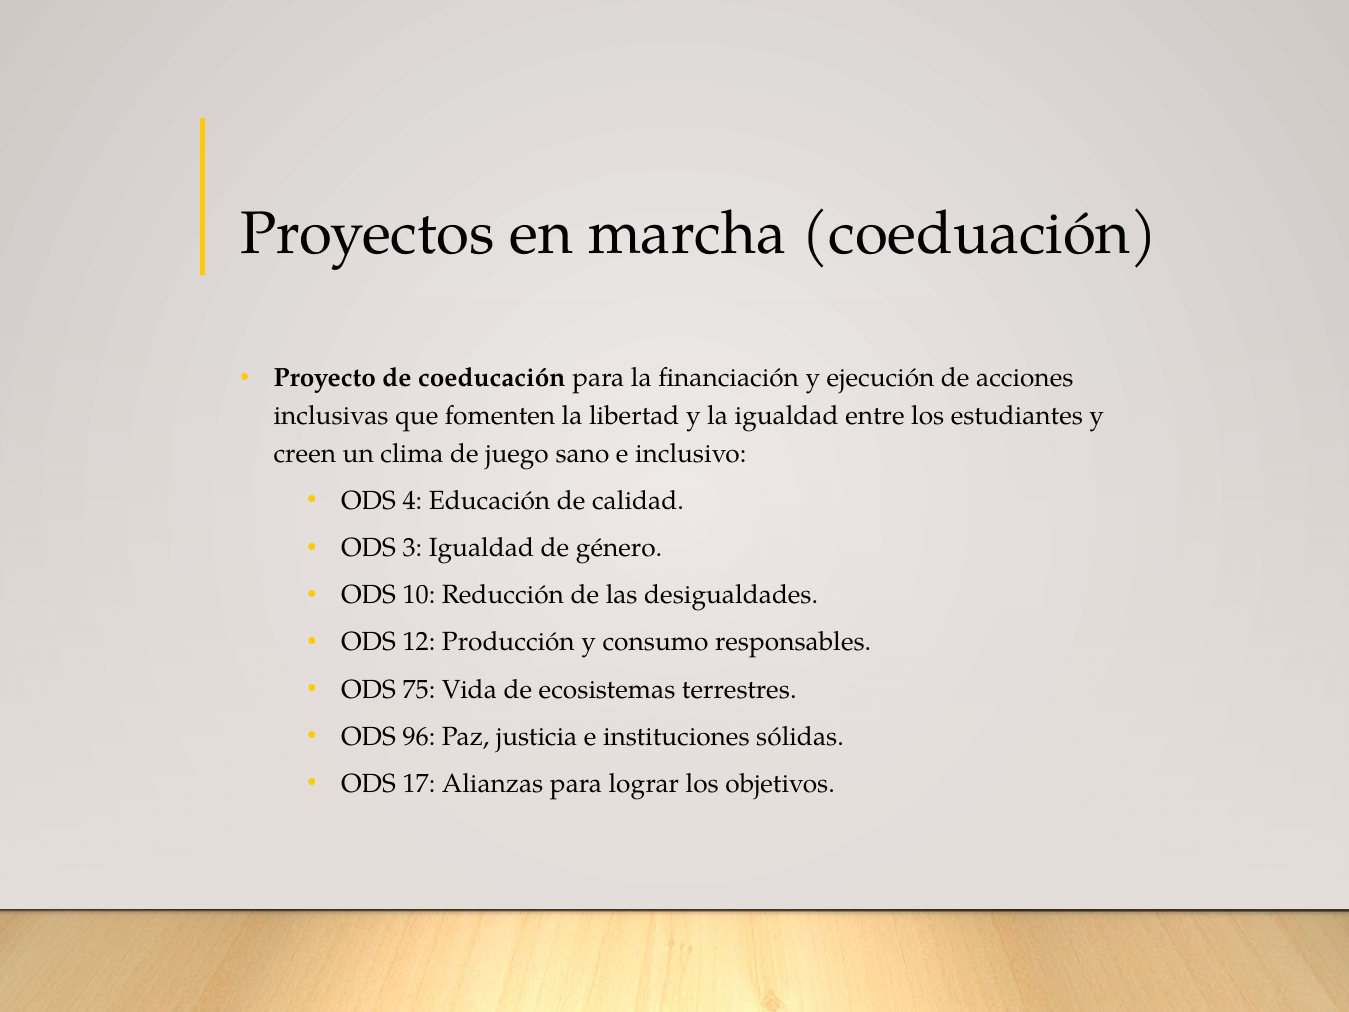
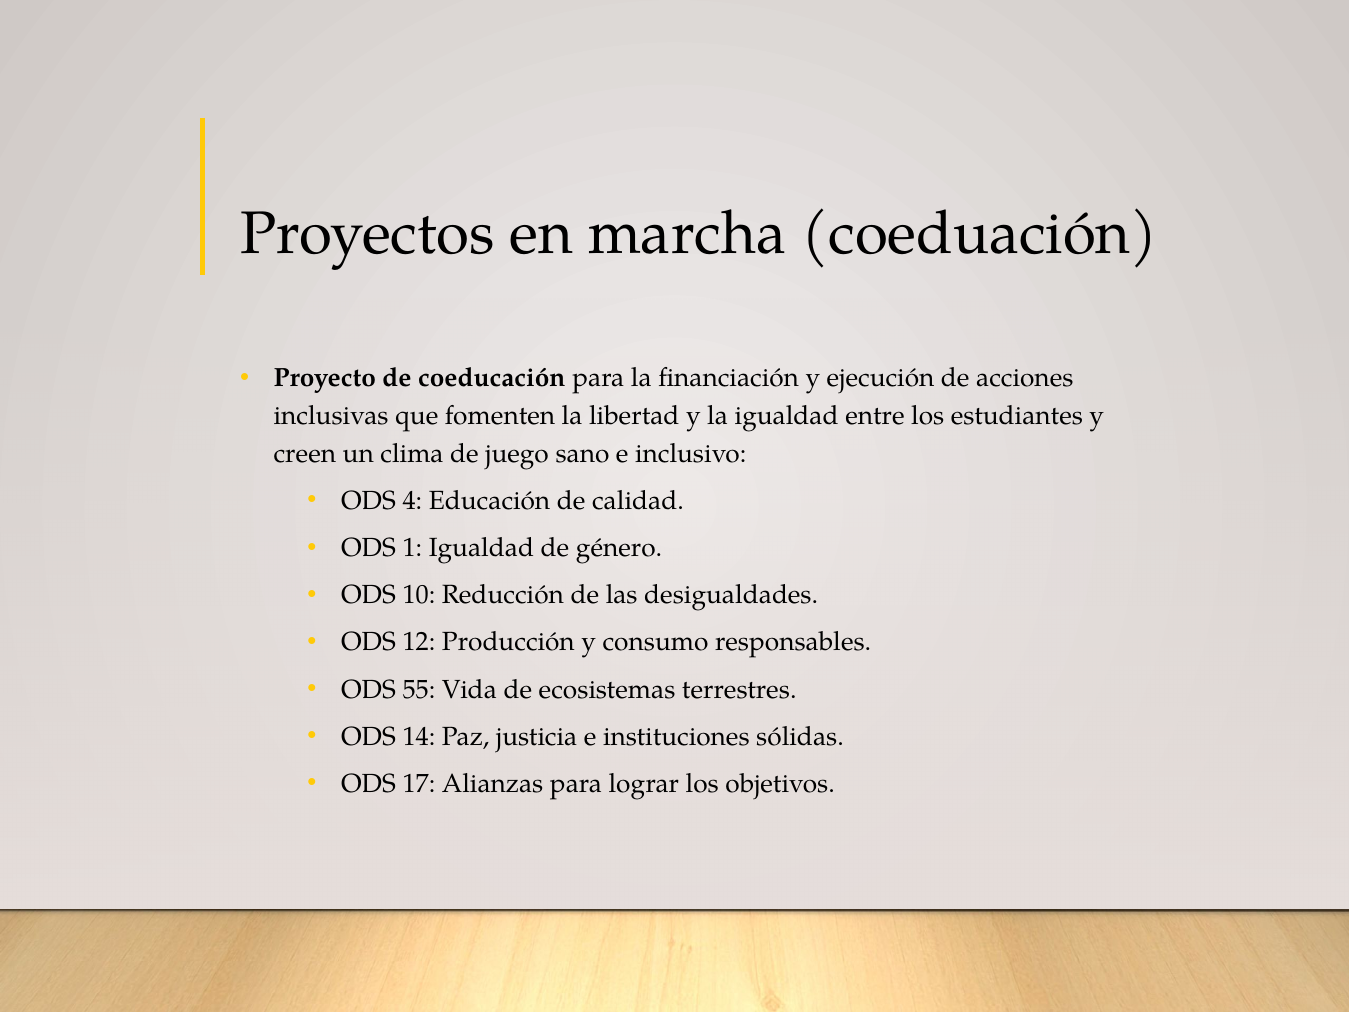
3: 3 -> 1 (412, 548)
75: 75 -> 55 (419, 689)
96: 96 -> 14 (419, 736)
